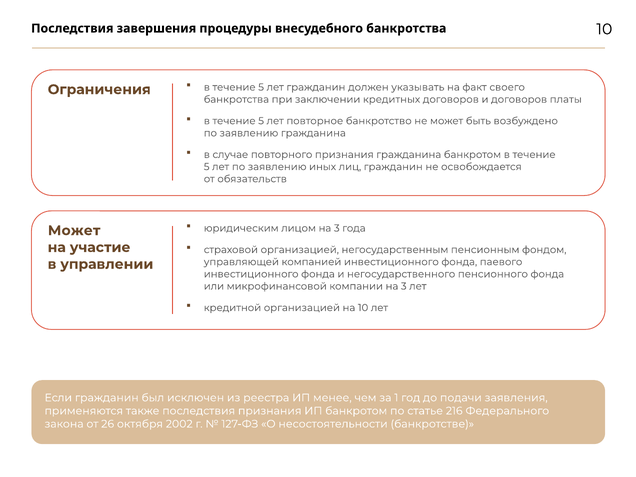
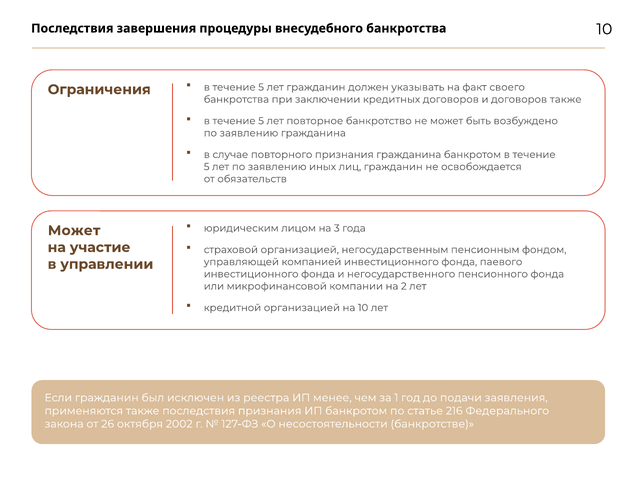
договоров платы: платы -> также (566, 99)
компании на 3: 3 -> 2 (404, 286)
